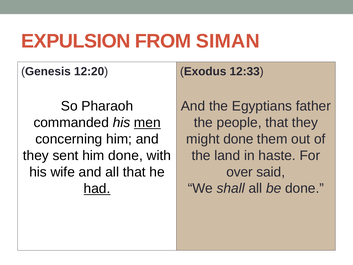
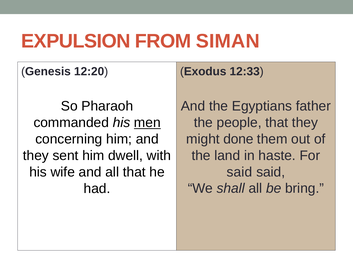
him done: done -> dwell (126, 156)
over: over -> said (239, 172)
be done: done -> bring (304, 188)
had underline: present -> none (97, 188)
